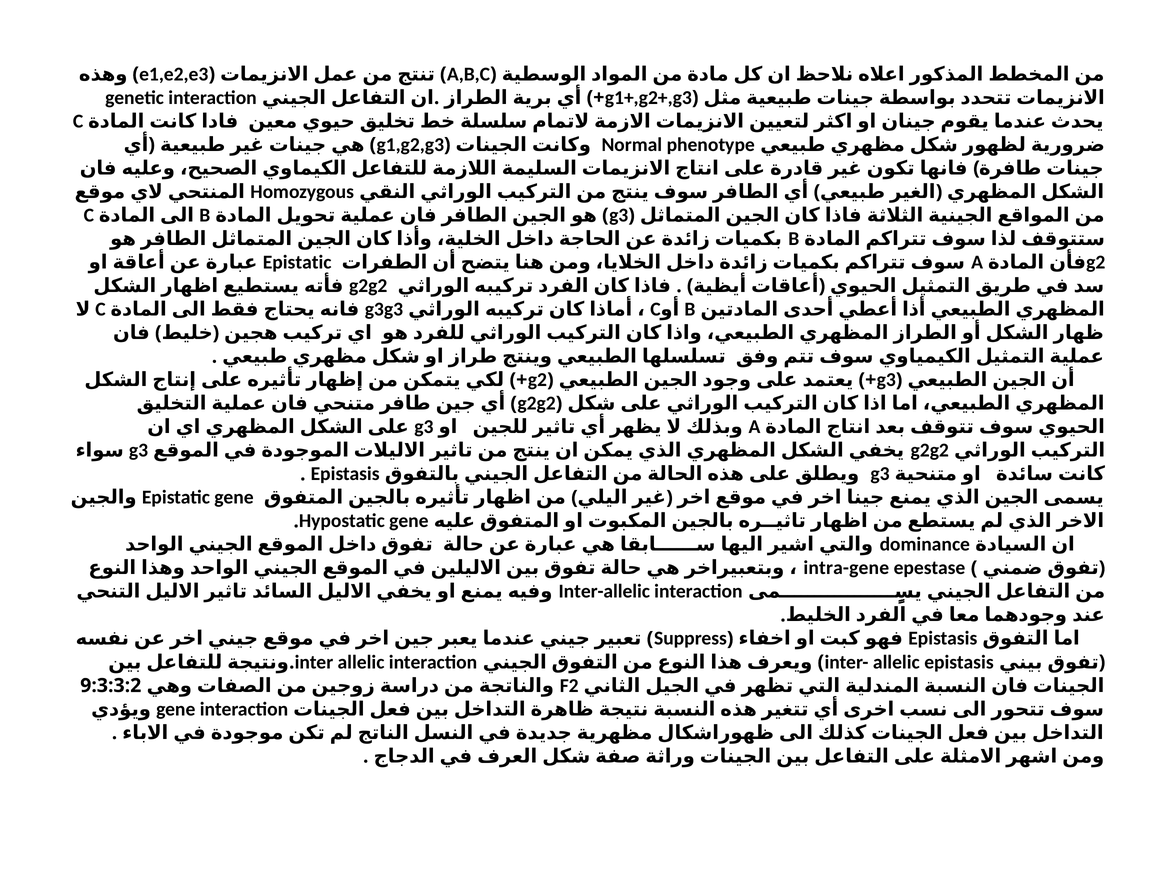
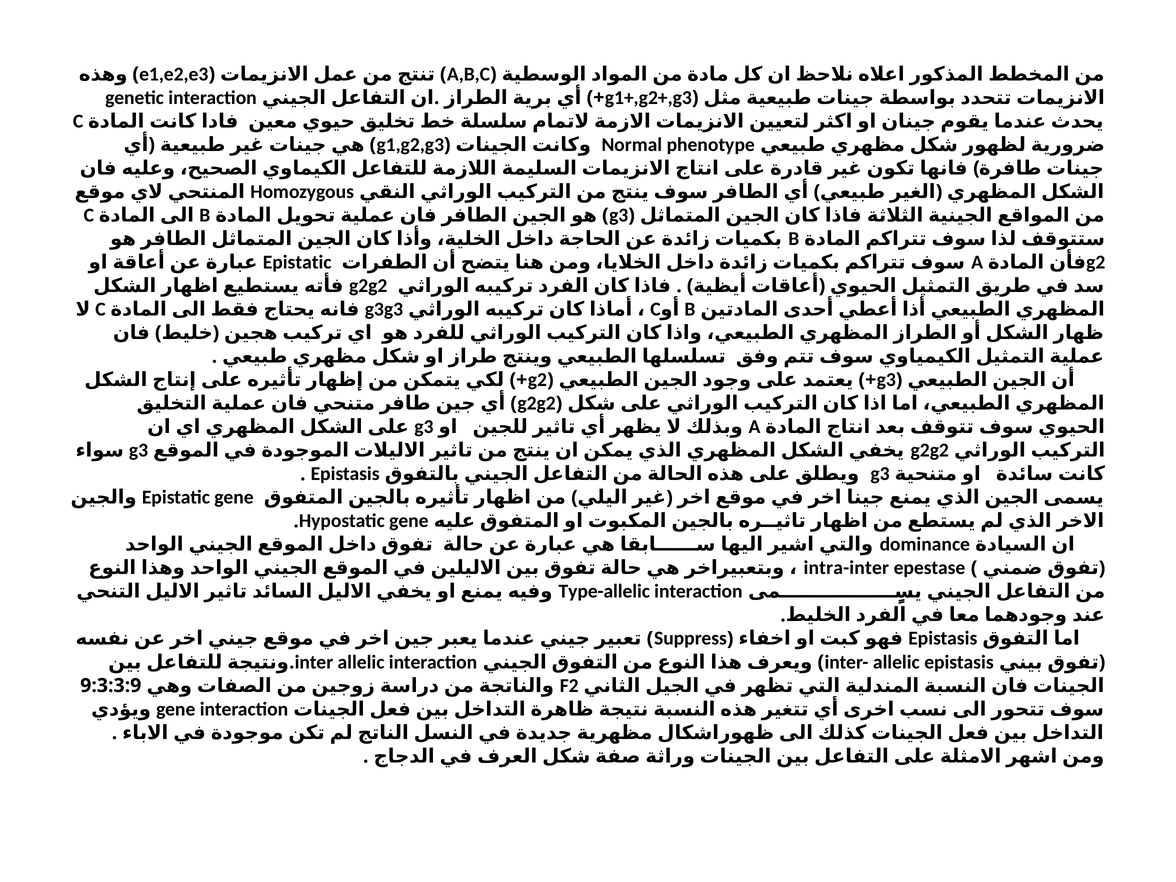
intra-gene: intra-gene -> intra-inter (846, 568)
Inter-allelic: Inter-allelic -> Type-allelic (604, 591)
9:3:3:2: 9:3:3:2 -> 9:3:3:9 (111, 686)
